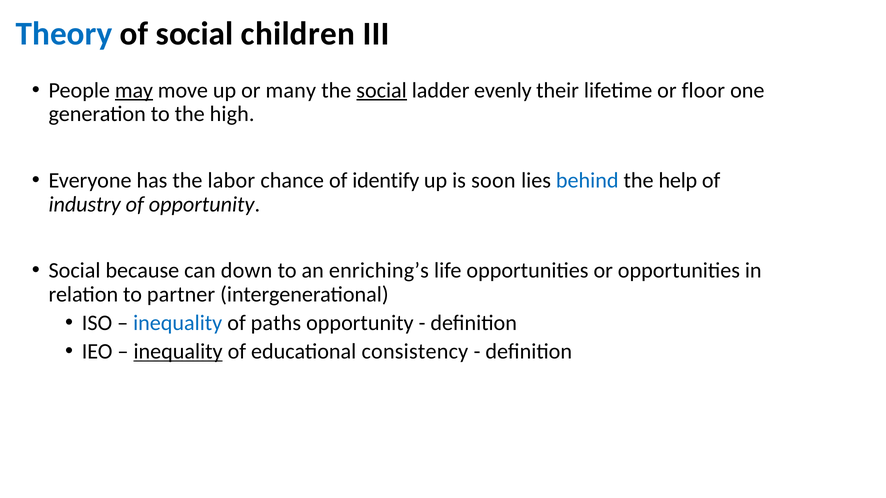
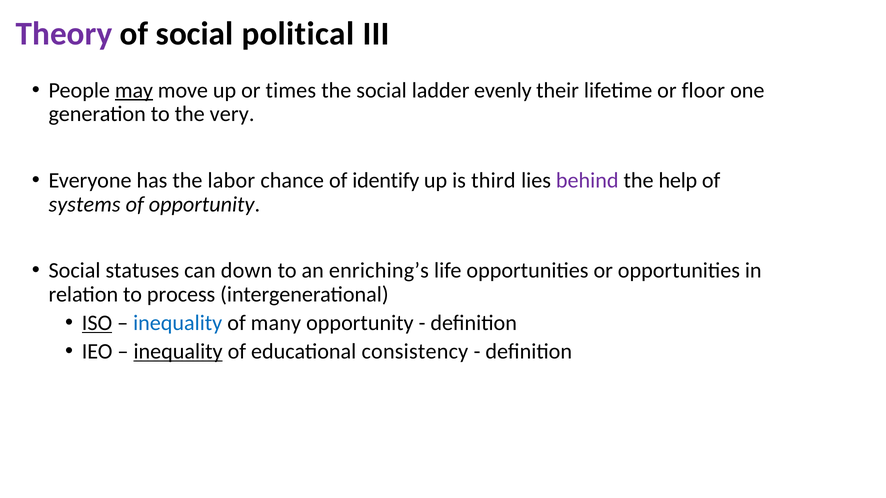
Theory colour: blue -> purple (64, 34)
children: children -> political (298, 34)
many: many -> times (291, 90)
social underline: present -> none (382, 90)
high: high -> very (232, 114)
soon: soon -> third (493, 181)
behind colour: blue -> purple (587, 181)
industry: industry -> systems (85, 204)
because: because -> statuses (142, 271)
partner: partner -> process (181, 295)
ISO underline: none -> present (97, 323)
paths: paths -> many (276, 323)
